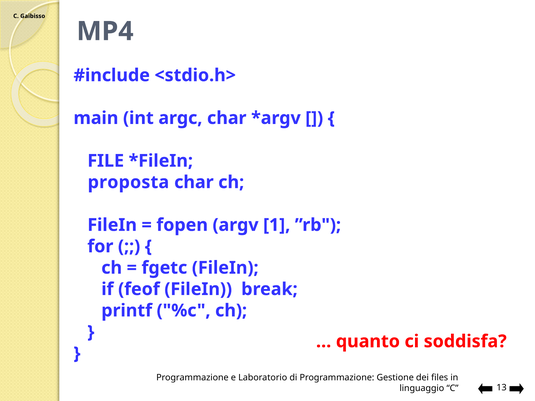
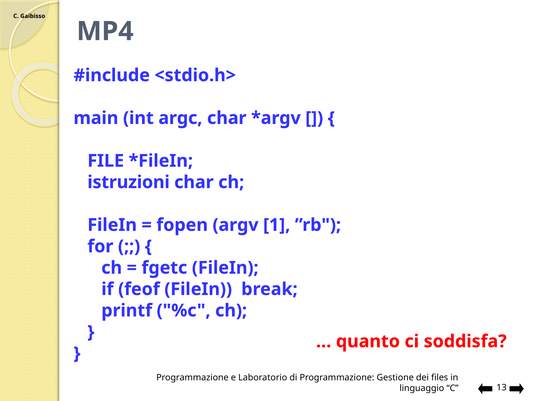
proposta: proposta -> istruzioni (129, 182)
